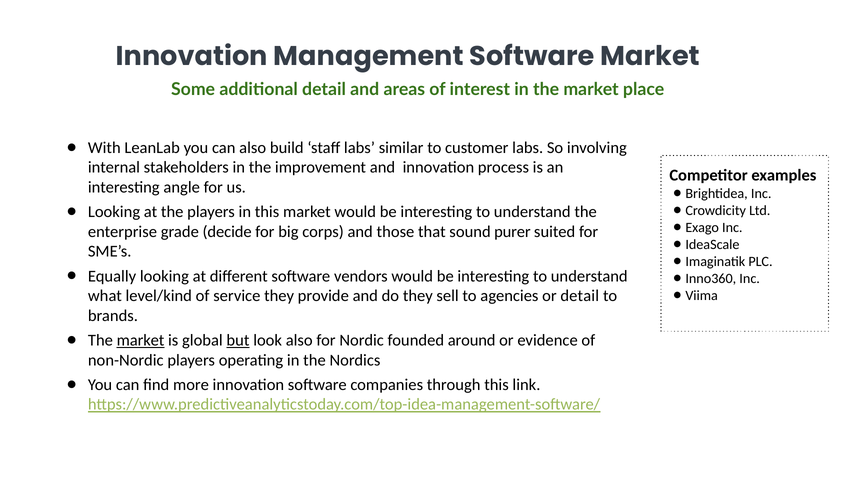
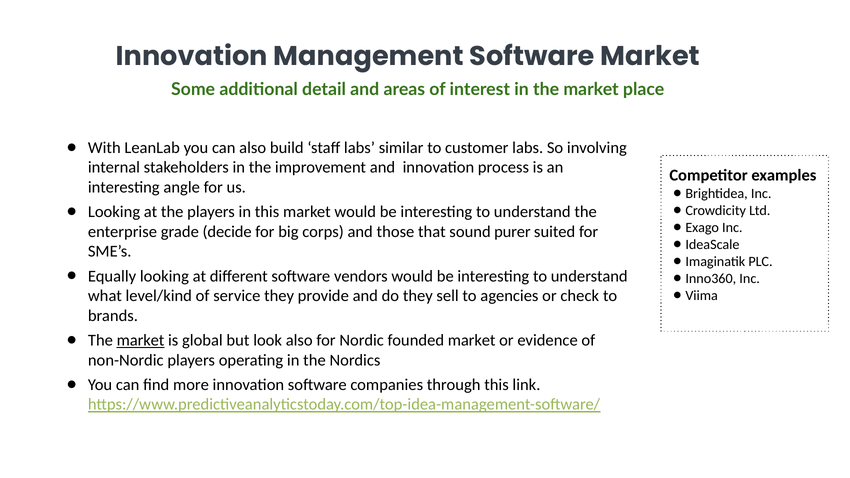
or detail: detail -> check (580, 296)
but underline: present -> none (238, 340)
founded around: around -> market (472, 340)
